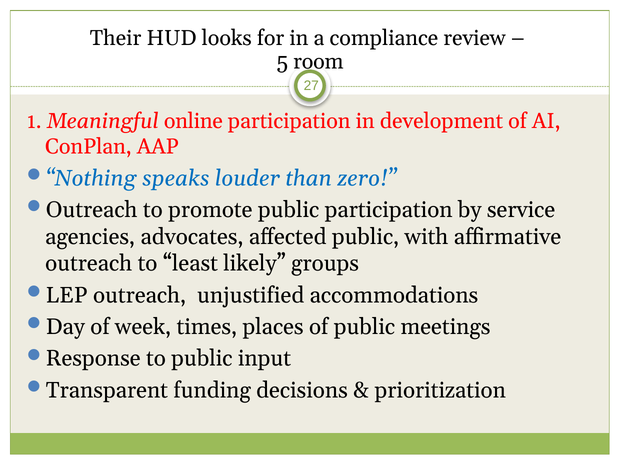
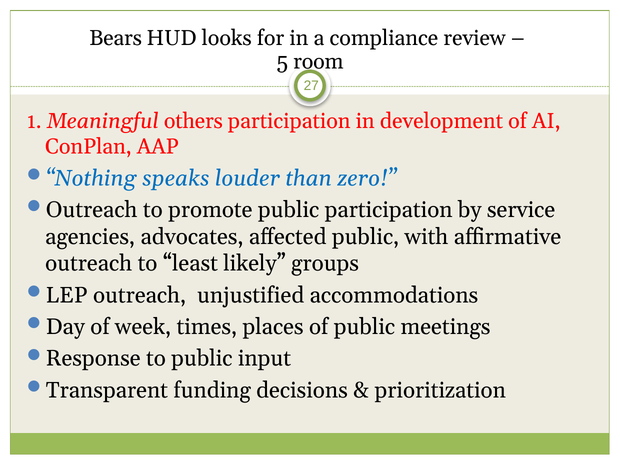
Their: Their -> Bears (116, 38)
online: online -> others (193, 121)
